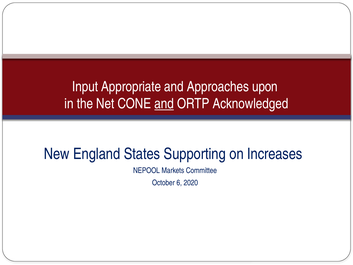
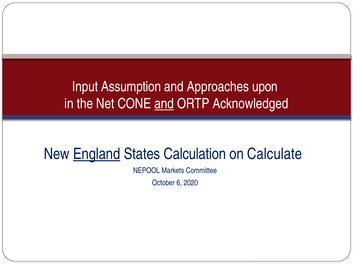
Appropriate: Appropriate -> Assumption (131, 87)
England underline: none -> present (97, 154)
Supporting: Supporting -> Calculation (195, 154)
Increases: Increases -> Calculate (275, 154)
